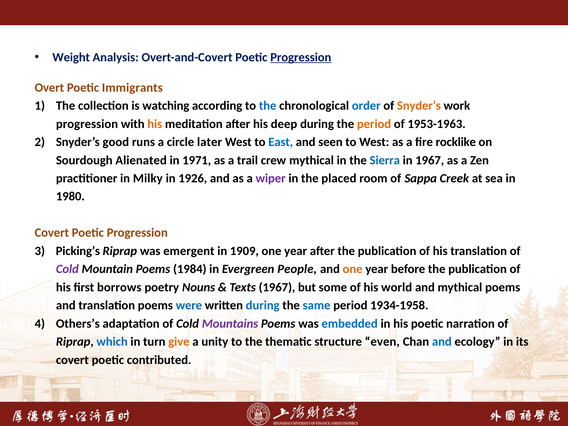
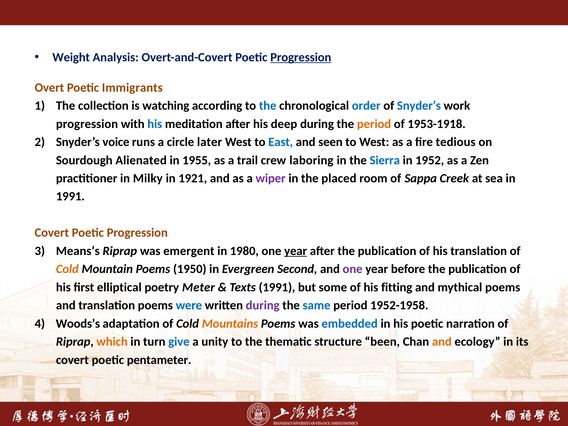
Snyder’s colour: orange -> blue (419, 106)
his colour: orange -> blue (155, 124)
1953-1963: 1953-1963 -> 1953-1918 (437, 124)
good: good -> voice (116, 142)
rocklike: rocklike -> tedious (456, 142)
1971: 1971 -> 1955 (197, 160)
crew mythical: mythical -> laboring (311, 160)
in 1967: 1967 -> 1952 (430, 160)
1926: 1926 -> 1921 (193, 178)
1980: 1980 -> 1991 (70, 196)
Picking’s: Picking’s -> Means’s (78, 251)
1909: 1909 -> 1980 (244, 251)
year underline: none -> present (296, 251)
Cold colour: purple -> orange (67, 269)
1984: 1984 -> 1950 (190, 269)
People: People -> Second (297, 269)
one colour: orange -> purple (353, 269)
borrows: borrows -> elliptical (119, 287)
Nouns: Nouns -> Meter (199, 287)
Texts 1967: 1967 -> 1991 (277, 287)
world: world -> fitting (397, 287)
during colour: blue -> purple (263, 305)
1934-1958: 1934-1958 -> 1952-1958 (399, 305)
Others’s: Others’s -> Woods’s (78, 324)
Mountains colour: purple -> orange (230, 324)
which colour: blue -> orange (112, 342)
give colour: orange -> blue (179, 342)
even: even -> been (382, 342)
and colour: blue -> orange (442, 342)
contributed: contributed -> pentameter (159, 360)
